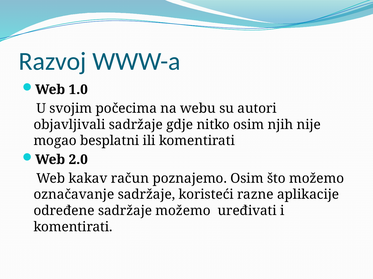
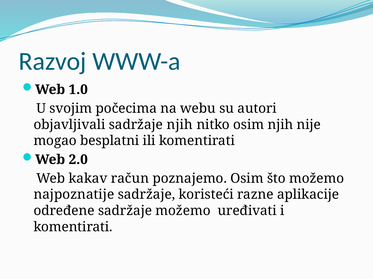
sadržaje gdje: gdje -> njih (180, 125)
označavanje: označavanje -> najpoznatije (74, 195)
